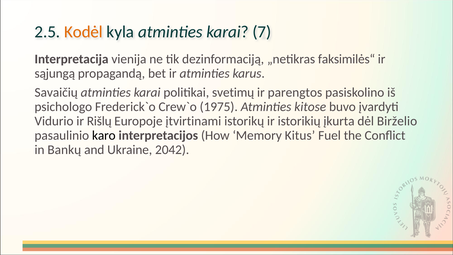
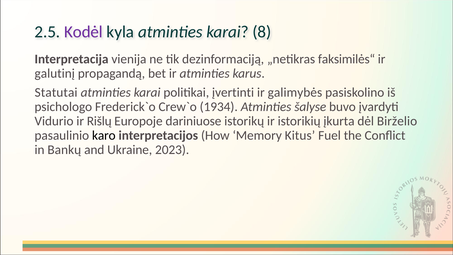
Kodėl colour: orange -> purple (83, 32)
7: 7 -> 8 (262, 32)
sąjungą: sąjungą -> galutinį (55, 74)
Savaičių: Savaičių -> Statutai (56, 93)
svetimų: svetimų -> įvertinti (233, 93)
parengtos: parengtos -> galimybės (295, 93)
1975: 1975 -> 1934 (219, 107)
kitose: kitose -> šalyse (310, 107)
įtvirtinami: įtvirtinami -> dariniuose (193, 121)
2042: 2042 -> 2023 (172, 150)
